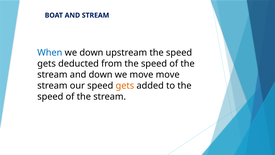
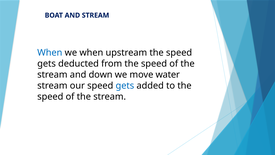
we down: down -> when (91, 53)
move move: move -> water (168, 75)
gets colour: orange -> blue (125, 86)
